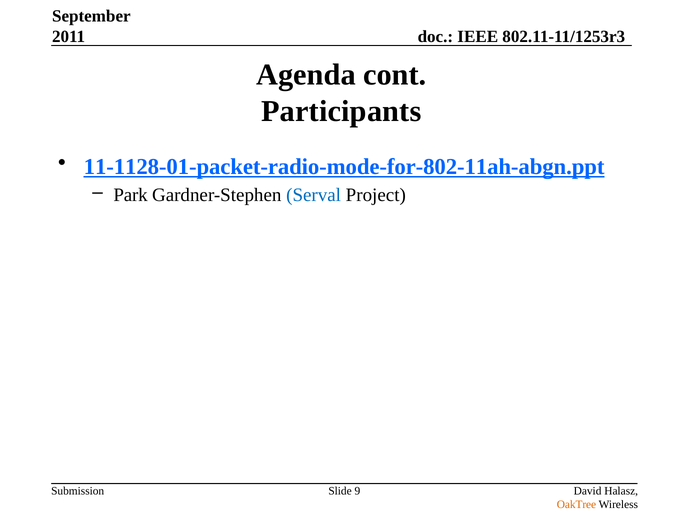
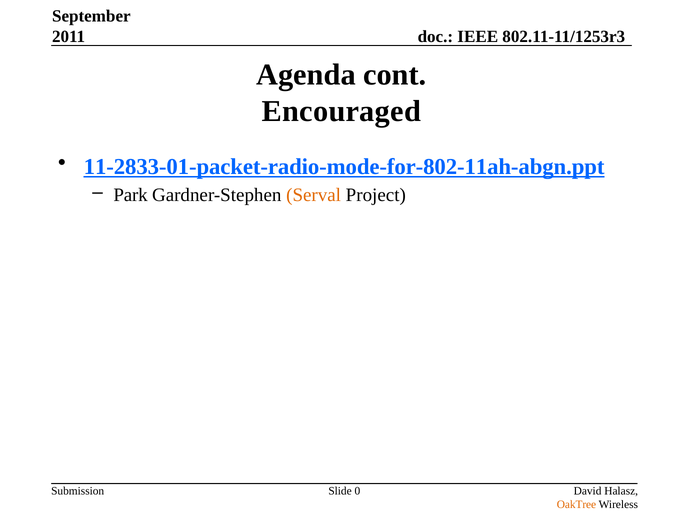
Participants: Participants -> Encouraged (341, 111)
11-1128-01-packet-radio-mode-for-802-11ah-abgn.ppt: 11-1128-01-packet-radio-mode-for-802-11ah-abgn.ppt -> 11-2833-01-packet-radio-mode-for-802-11ah-abgn.ppt (344, 167)
Serval colour: blue -> orange (314, 195)
9: 9 -> 0 (357, 491)
